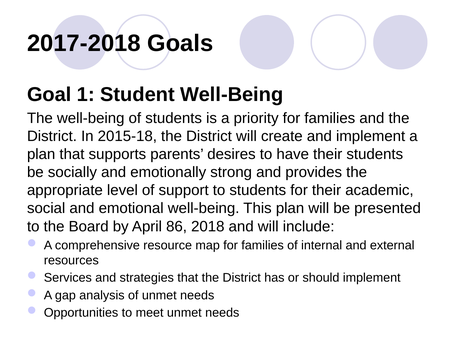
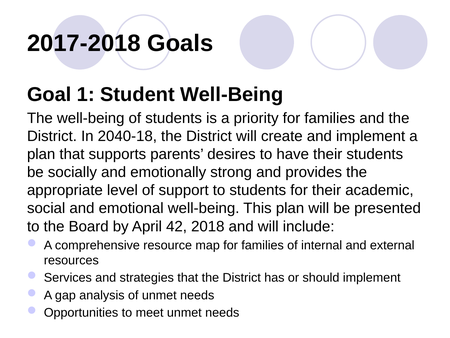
2015-18: 2015-18 -> 2040-18 (127, 136)
86: 86 -> 42 (177, 226)
